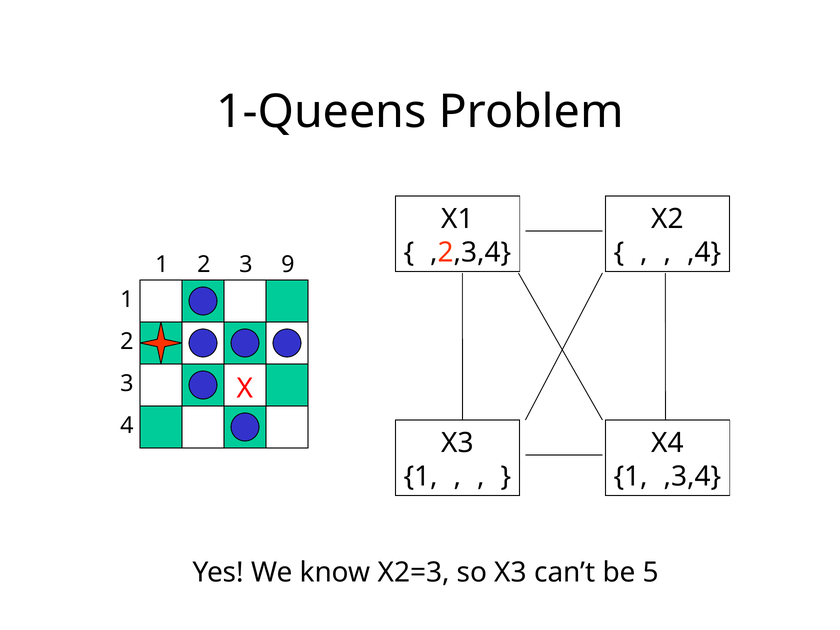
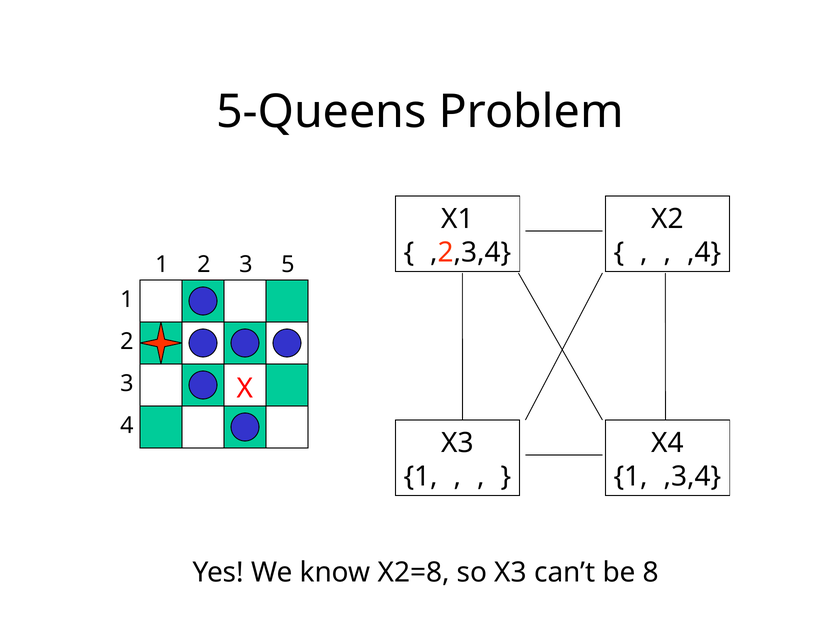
1-Queens: 1-Queens -> 5-Queens (321, 112)
9: 9 -> 5 (288, 265)
X2=3: X2=3 -> X2=8 (414, 572)
5: 5 -> 8 (651, 572)
